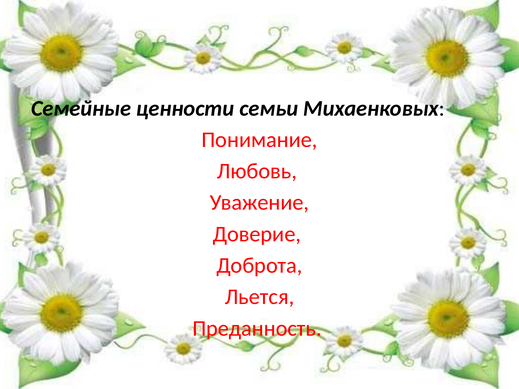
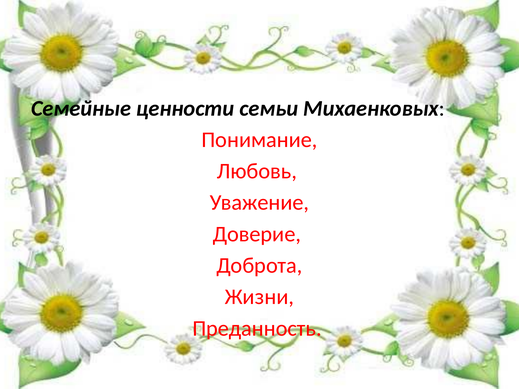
Льется: Льется -> Жизни (259, 297)
